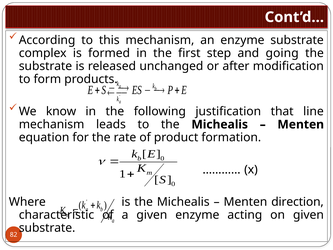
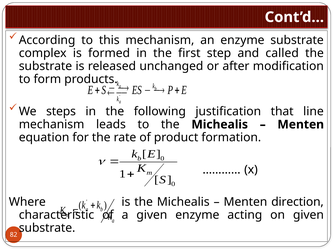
going: going -> called (282, 53)
know: know -> steps (61, 111)
